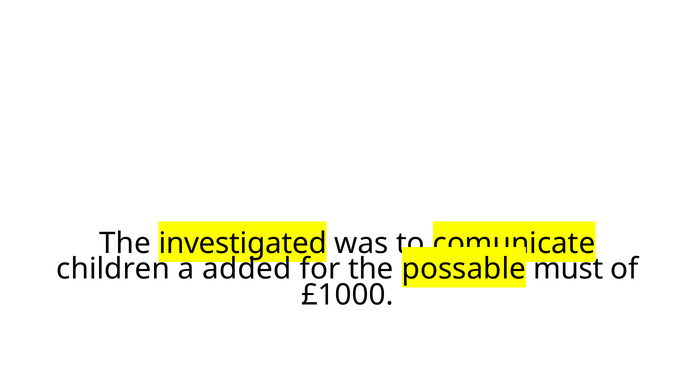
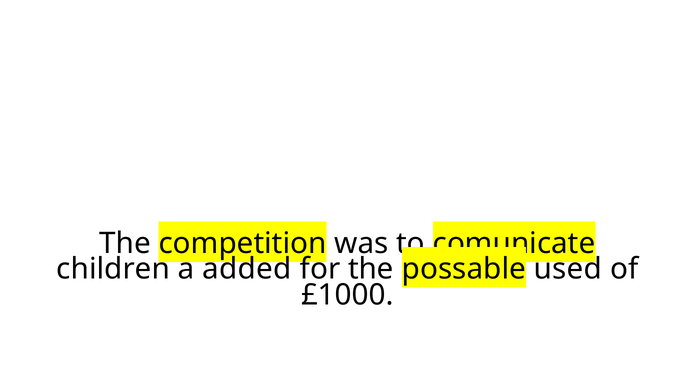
investigated: investigated -> competition (243, 243)
must: must -> used (568, 269)
